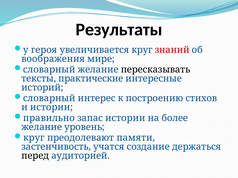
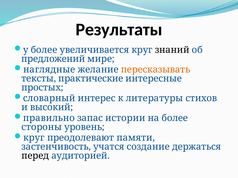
у героя: героя -> более (44, 50)
знаний colour: red -> black (172, 50)
воображения: воображения -> предложений (53, 59)
словарный: словарный -> наглядные (49, 70)
пересказывать colour: black -> orange (156, 70)
историй: историй -> простых (42, 88)
построению: построению -> литературы (154, 99)
и истории: истории -> высокий (52, 108)
желание: желание -> стороны (42, 127)
